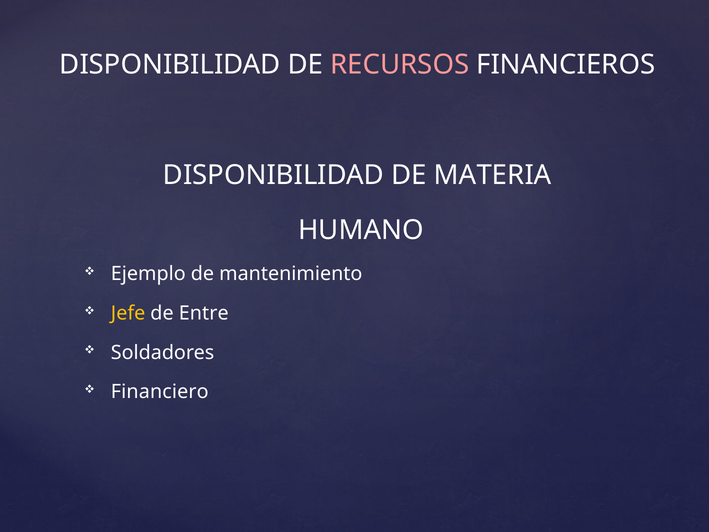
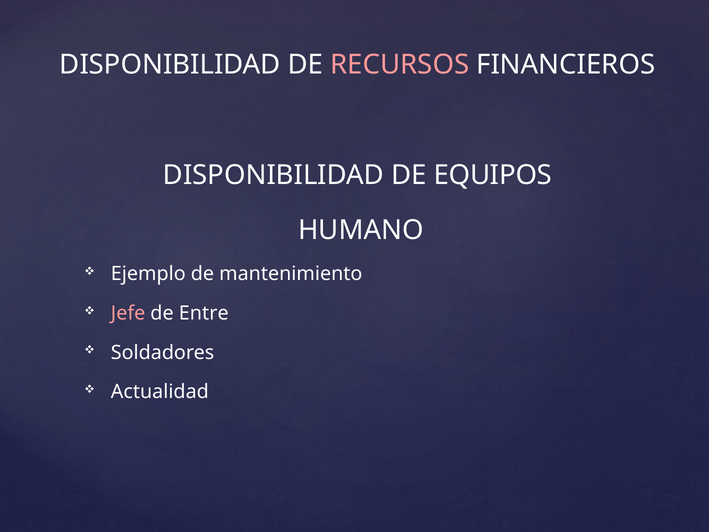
MATERIA: MATERIA -> EQUIPOS (493, 175)
Jefe colour: yellow -> pink (128, 313)
Financiero: Financiero -> Actualidad (160, 392)
